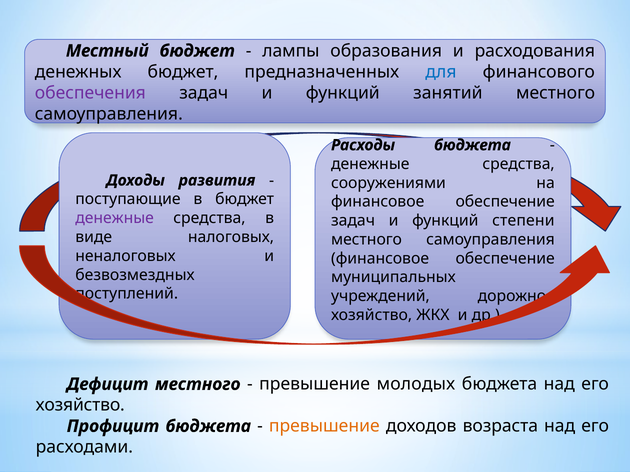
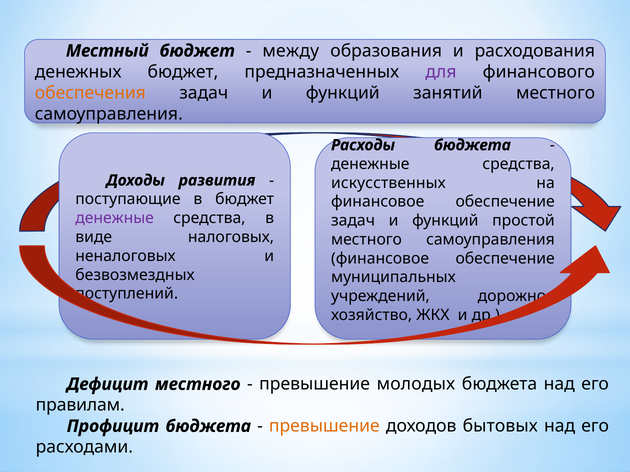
лампы: лампы -> между (291, 51)
для colour: blue -> purple (441, 72)
обеспечения colour: purple -> orange (90, 93)
сооружениями: сооружениями -> искусственных (388, 183)
степени: степени -> простой (523, 221)
хозяйство: хозяйство -> правилам (80, 406)
возраста: возраста -> бытовых (500, 427)
